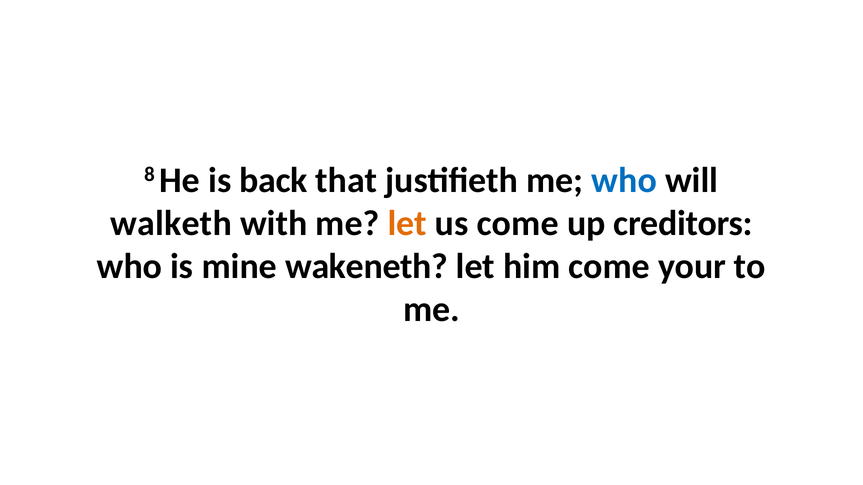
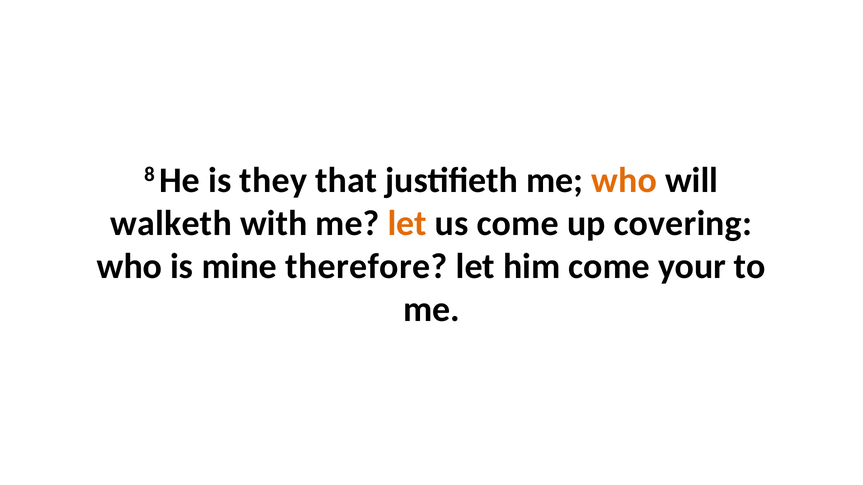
back: back -> they (273, 180)
who colour: blue -> orange (624, 180)
creditors: creditors -> covering (683, 224)
wakeneth: wakeneth -> therefore (366, 267)
